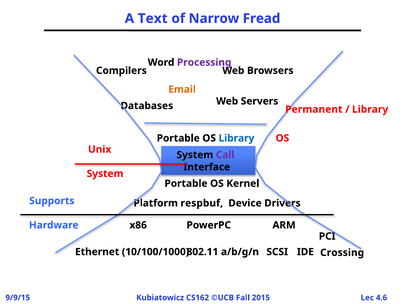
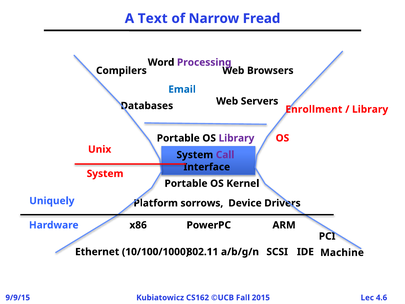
Email colour: orange -> blue (182, 89)
Permanent: Permanent -> Enrollment (314, 109)
Library colour: blue -> purple (236, 138)
Supports: Supports -> Uniquely (52, 201)
respbuf: respbuf -> sorrows (202, 203)
Crossing: Crossing -> Machine (342, 252)
